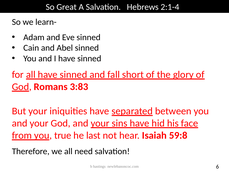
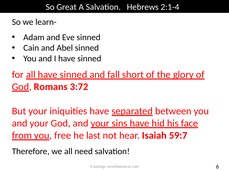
3:83: 3:83 -> 3:72 (79, 87)
true: true -> free (63, 136)
59:8: 59:8 -> 59:7 (178, 136)
